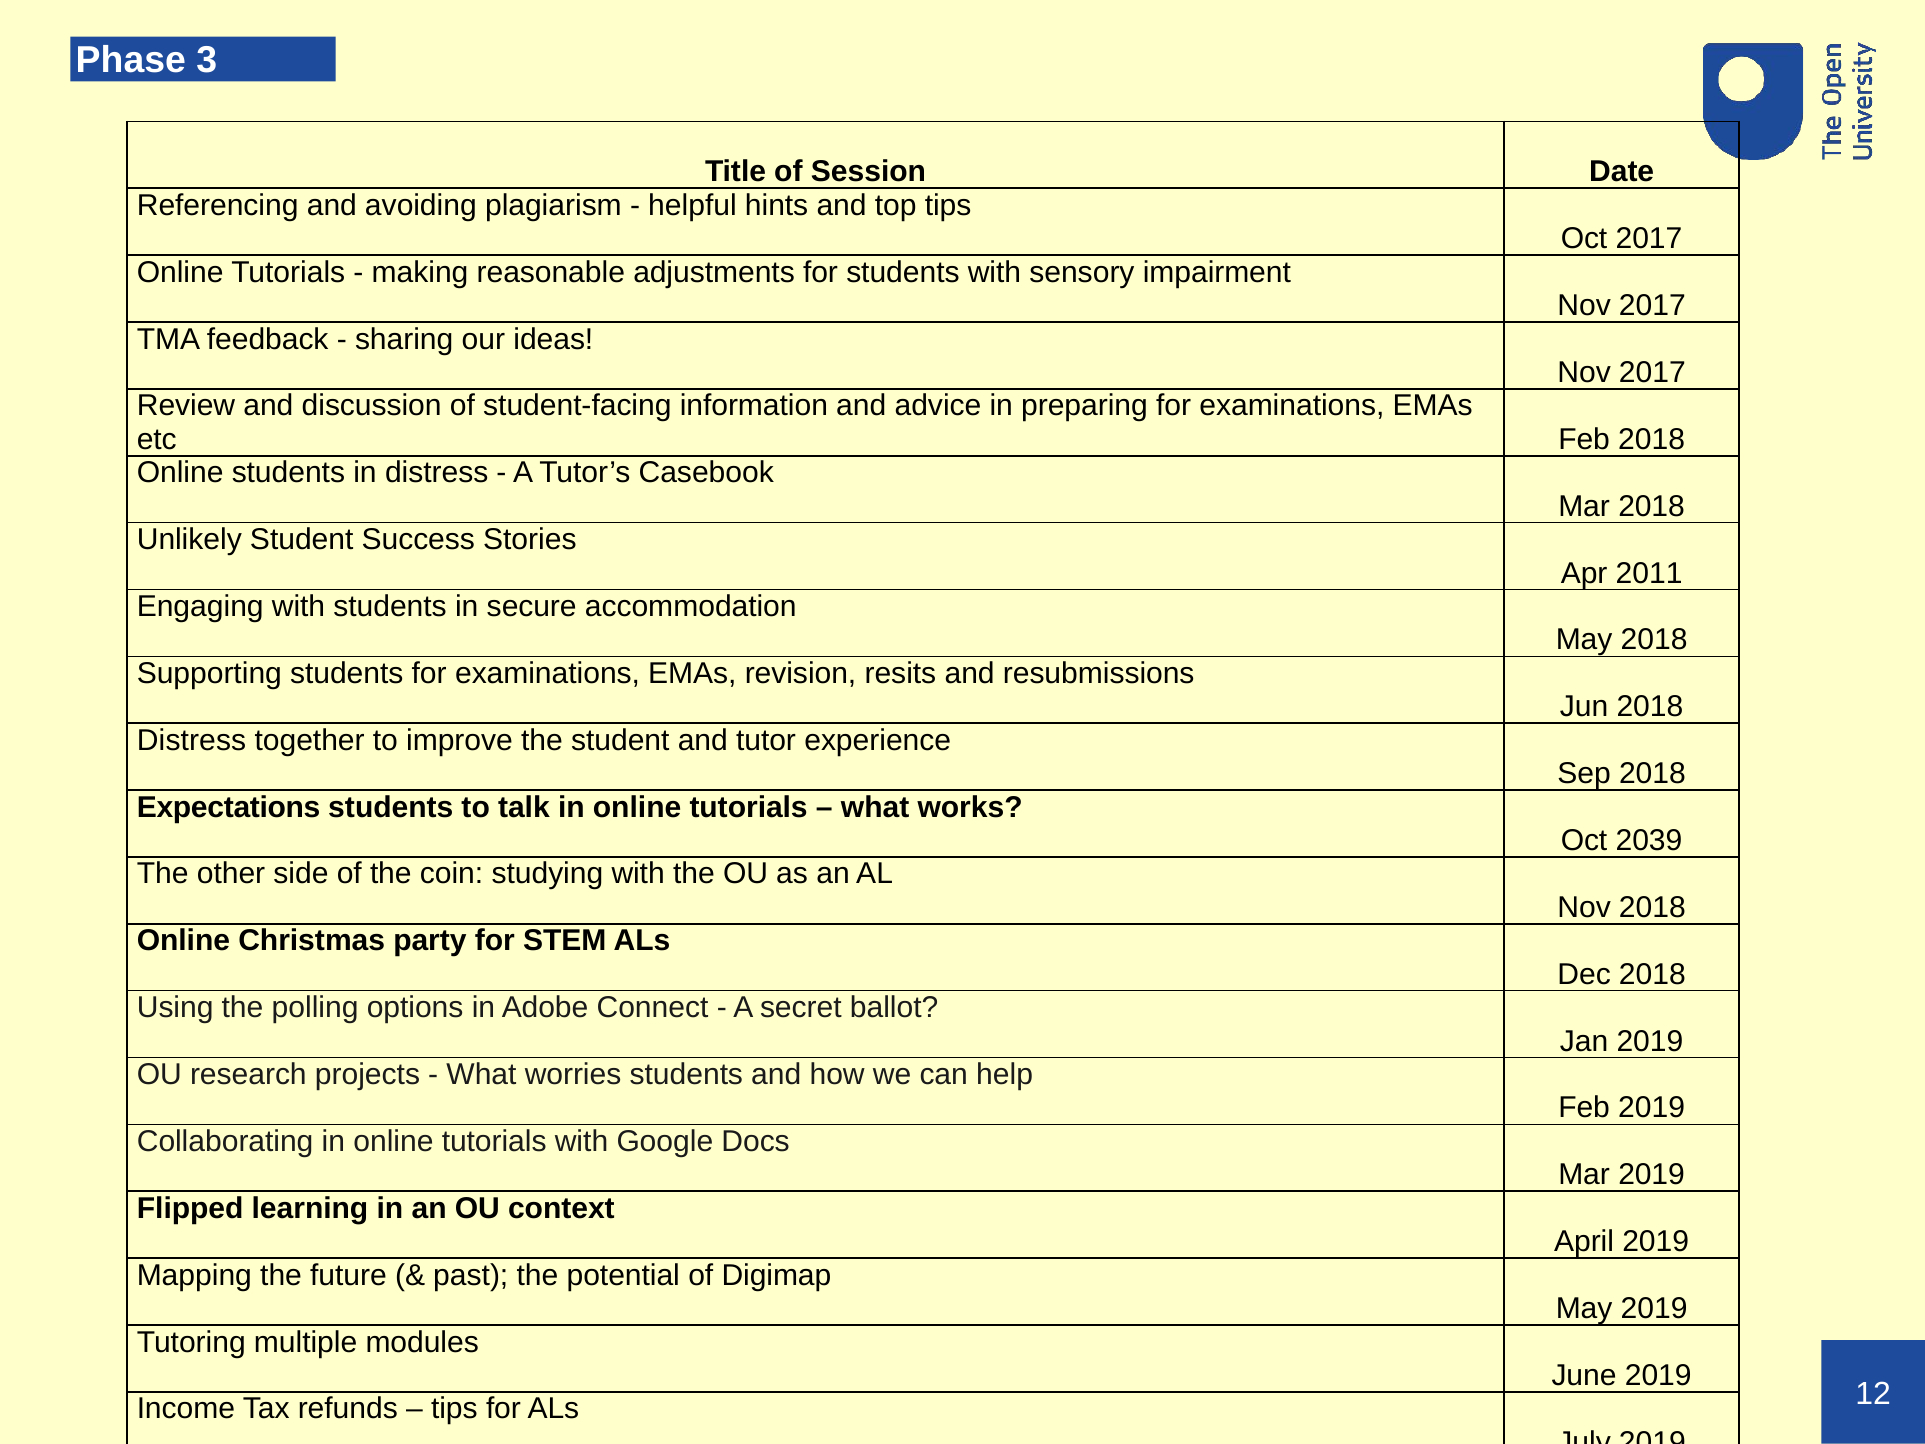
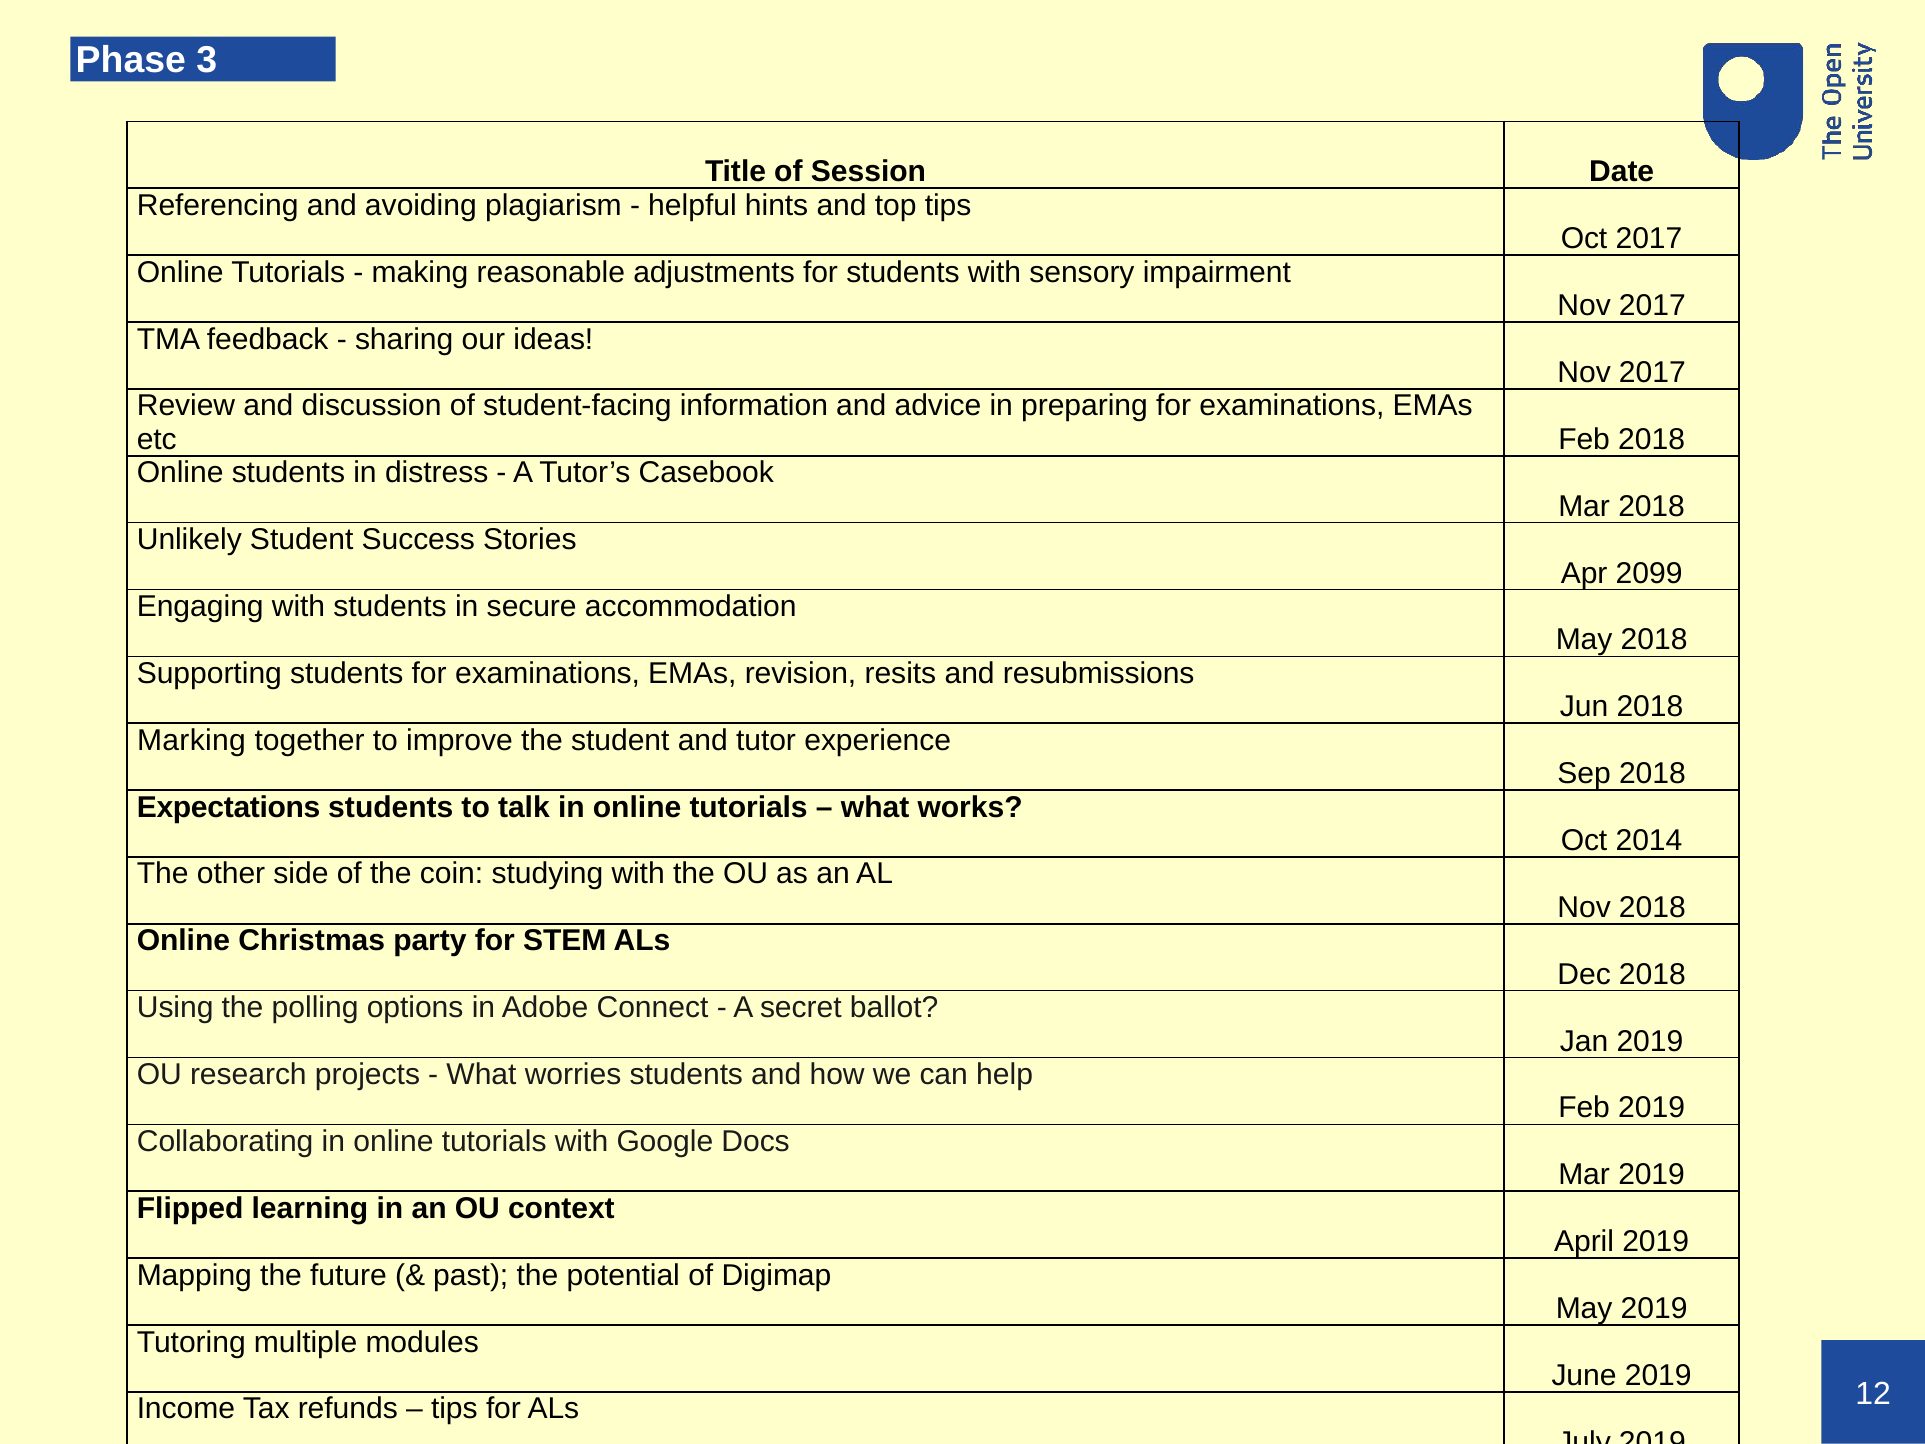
2011: 2011 -> 2099 (1649, 573)
Distress: Distress -> Marking (191, 741)
2039: 2039 -> 2014 (1649, 841)
